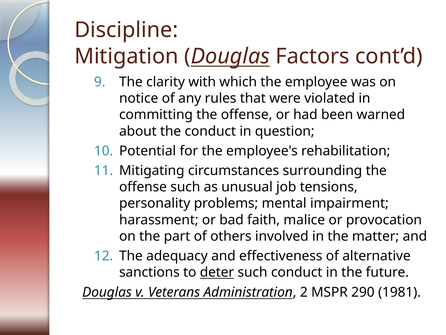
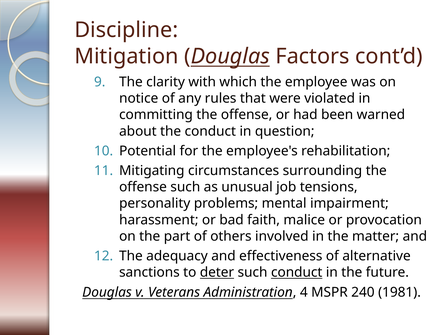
conduct underline: none -> present (297, 272)
2: 2 -> 4 (304, 292)
290: 290 -> 240 (363, 292)
